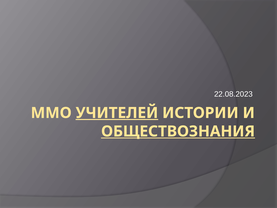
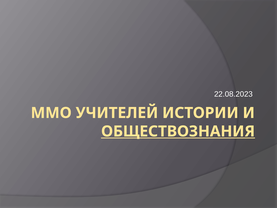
УЧИТЕЛЕЙ underline: present -> none (117, 113)
